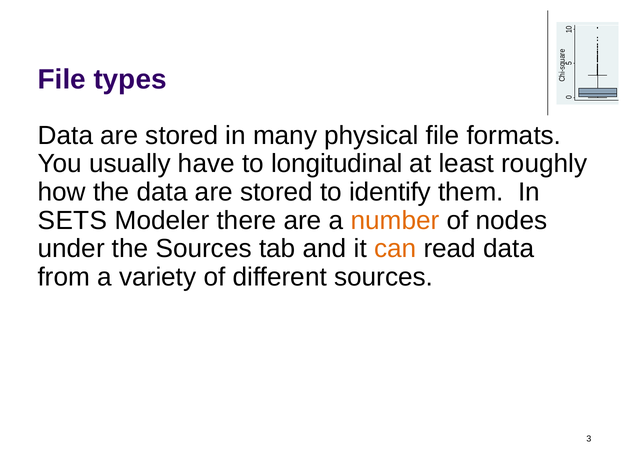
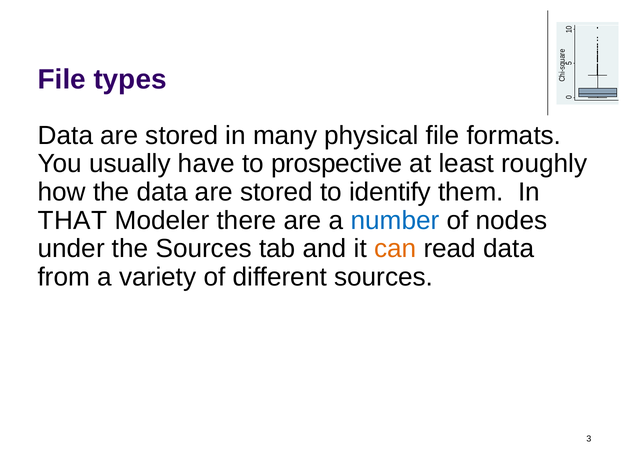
longitudinal: longitudinal -> prospective (337, 164)
SETS: SETS -> THAT (73, 220)
number colour: orange -> blue (395, 220)
